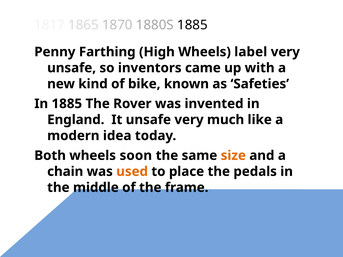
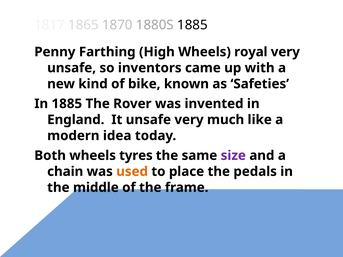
label: label -> royal (251, 52)
soon: soon -> tyres (136, 156)
size colour: orange -> purple (233, 156)
